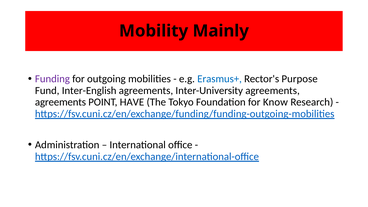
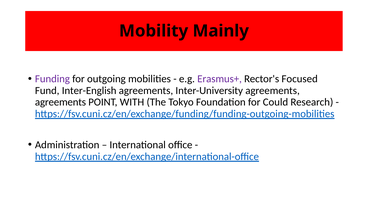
Erasmus+ colour: blue -> purple (220, 79)
Purpose: Purpose -> Focused (300, 79)
HAVE: HAVE -> WITH (132, 102)
Know: Know -> Could (275, 102)
